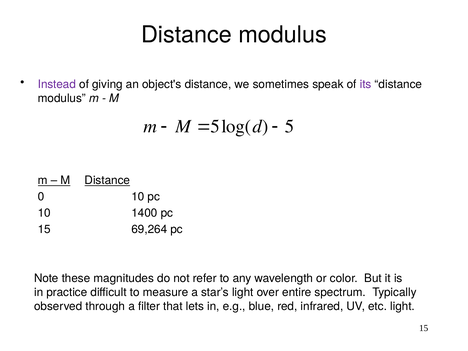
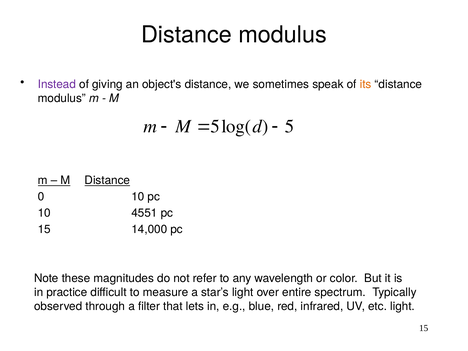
its colour: purple -> orange (366, 84)
1400: 1400 -> 4551 (144, 213)
69,264: 69,264 -> 14,000 (149, 229)
